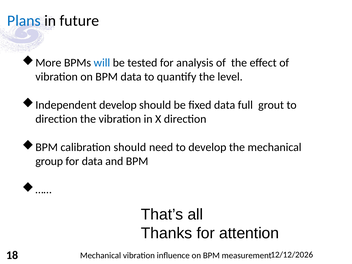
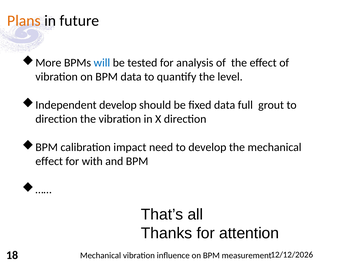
Plans colour: blue -> orange (24, 21)
calibration should: should -> impact (130, 147)
group: group -> effect (49, 161)
for data: data -> with (92, 161)
